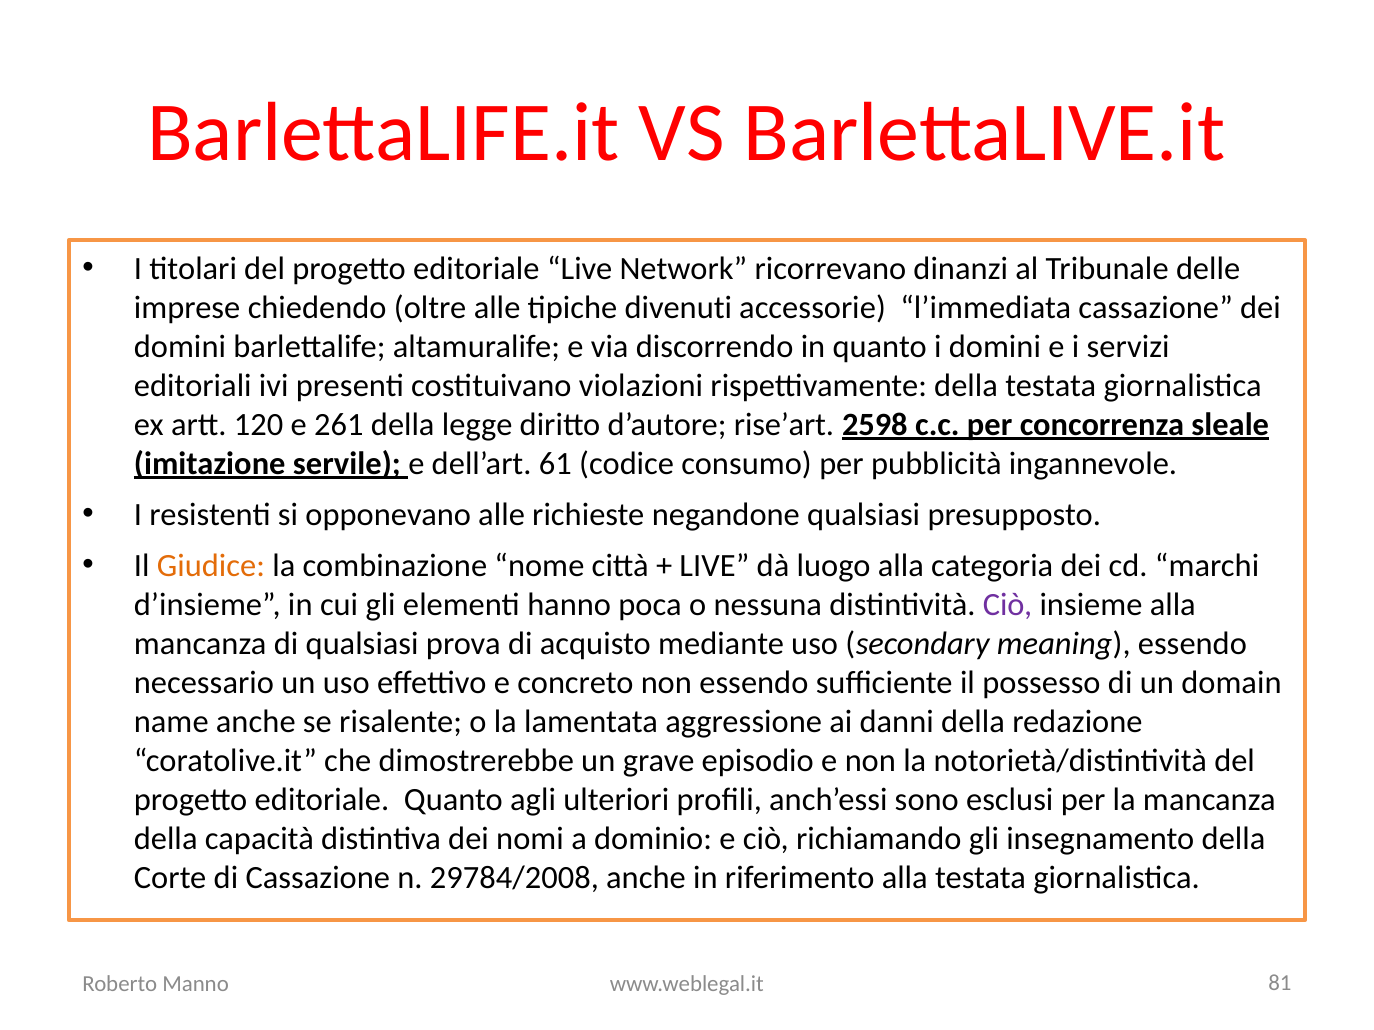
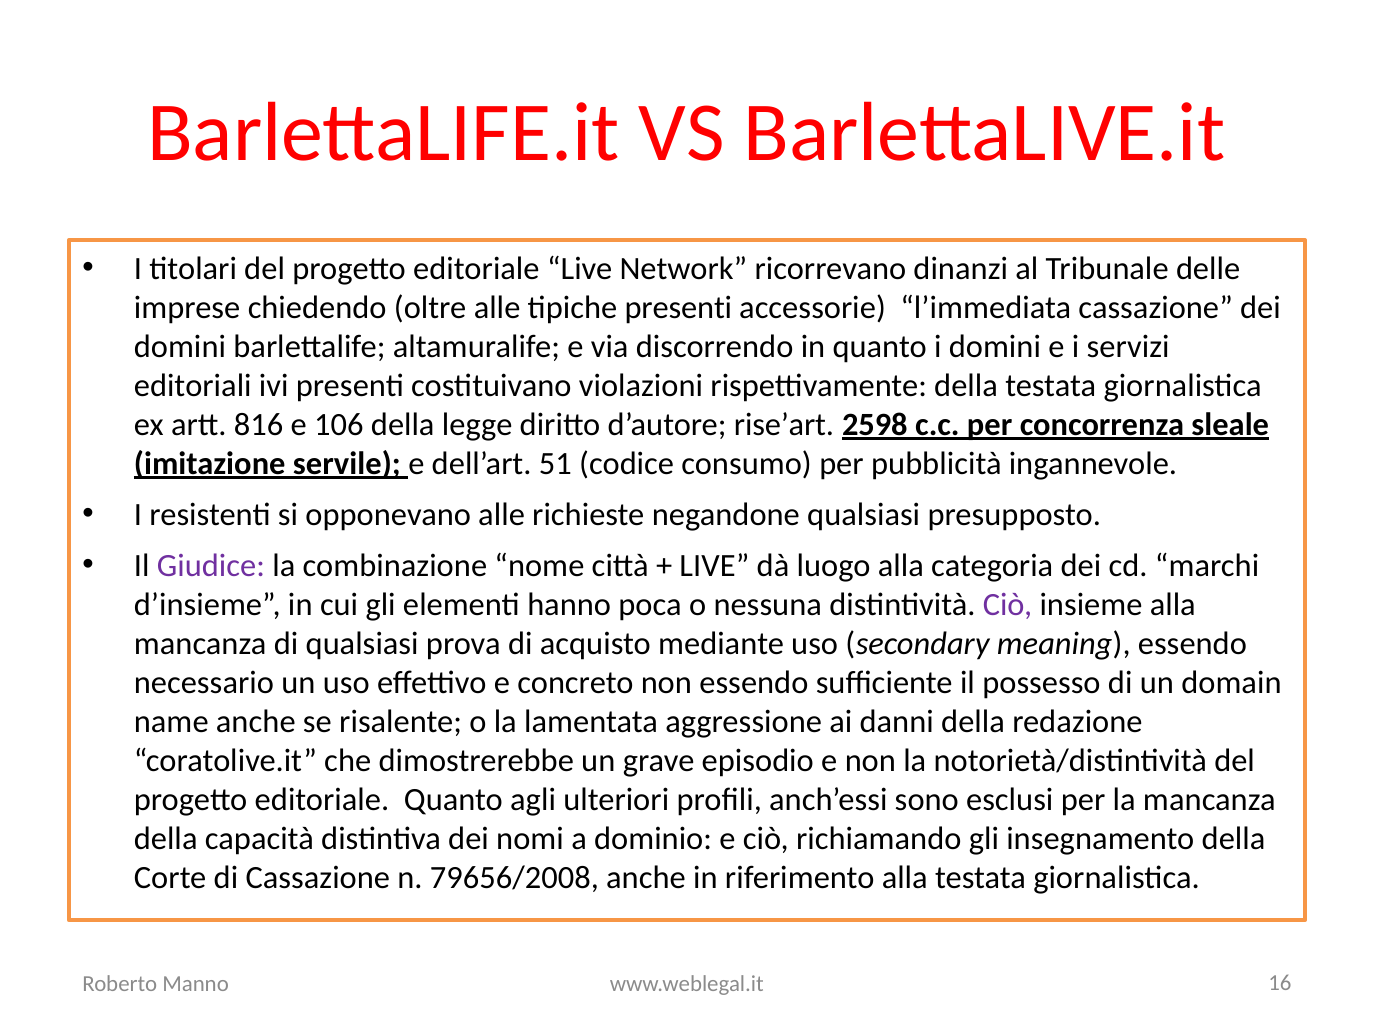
tipiche divenuti: divenuti -> presenti (678, 308)
120: 120 -> 816 (259, 425)
261: 261 -> 106 (339, 425)
61: 61 -> 51 (555, 464)
Giudice colour: orange -> purple (211, 566)
29784/2008: 29784/2008 -> 79656/2008 (514, 878)
81: 81 -> 16 (1280, 984)
